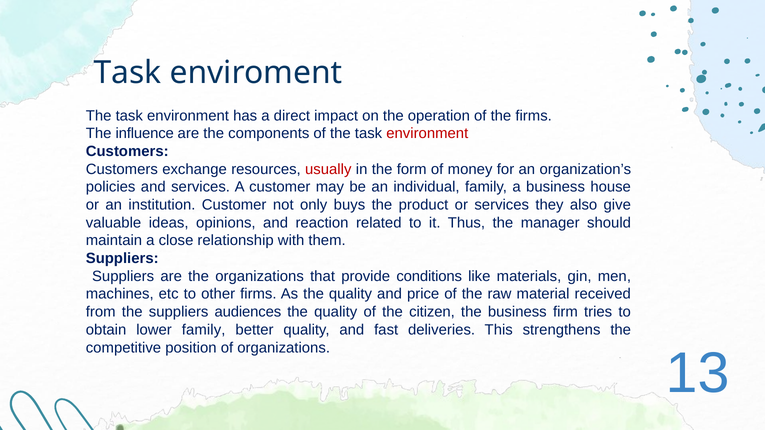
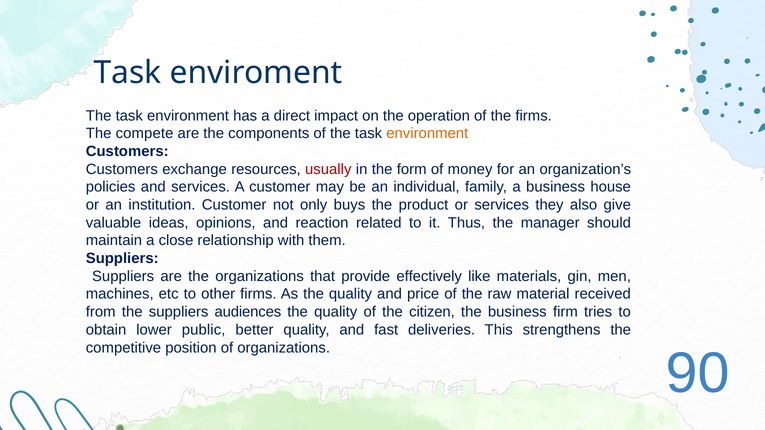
influence: influence -> compete (145, 134)
environment colour: red -> orange (427, 134)
conditions: conditions -> effectively (429, 276)
lower family: family -> public (204, 330)
13: 13 -> 90 (698, 374)
